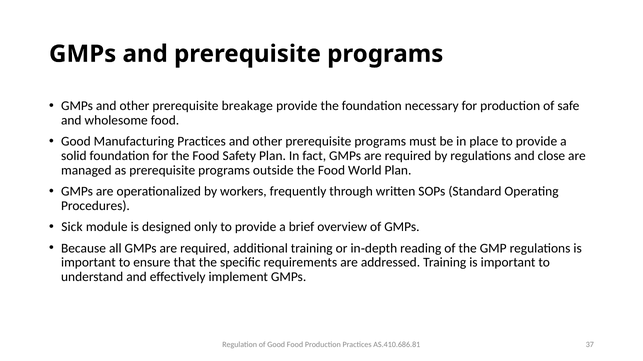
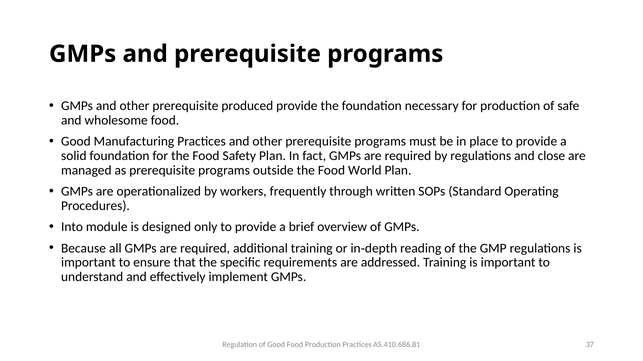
breakage: breakage -> produced (247, 106)
Sick: Sick -> Into (72, 227)
